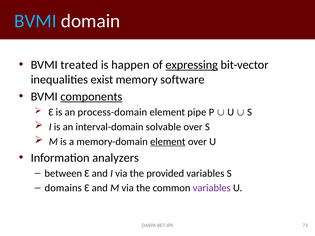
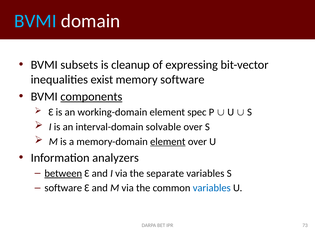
treated: treated -> subsets (79, 65)
happen: happen -> cleanup (131, 65)
expressing underline: present -> none (192, 65)
process-domain: process-domain -> working-domain (112, 112)
pipe: pipe -> spec (197, 112)
between underline: none -> present (63, 174)
provided: provided -> separate (165, 174)
domains: domains -> software (63, 188)
variables colour: purple -> blue (212, 188)
